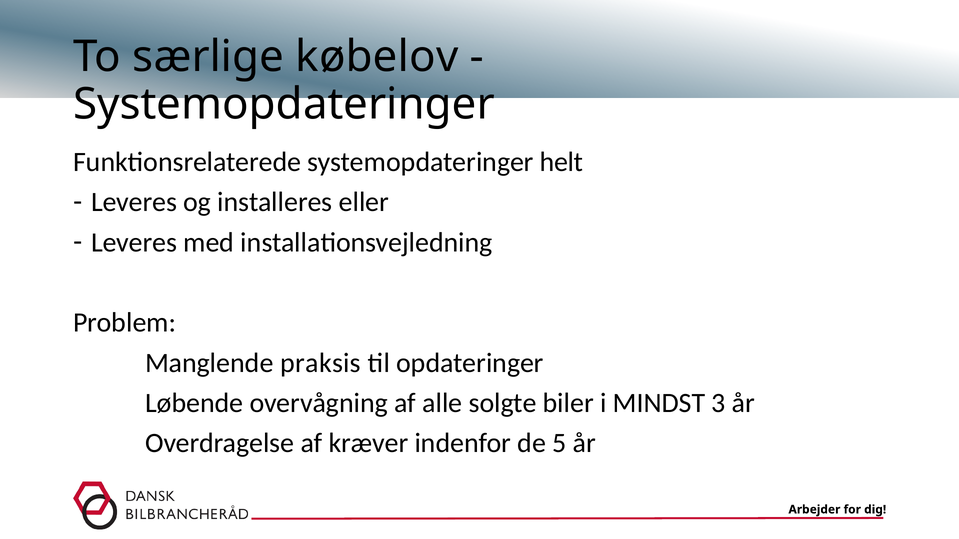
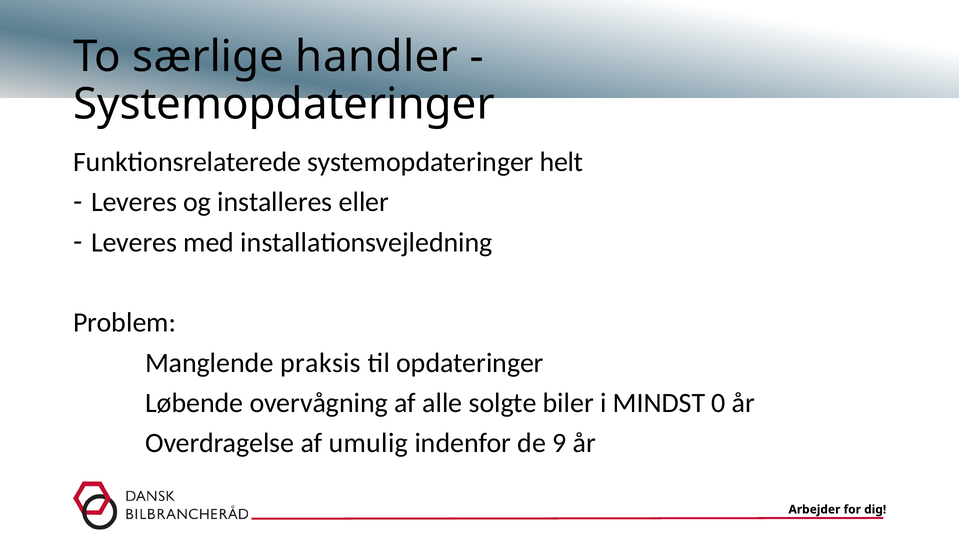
købelov: købelov -> handler (377, 57)
3: 3 -> 0 (719, 403)
kræver: kræver -> umulig (368, 444)
5: 5 -> 9 (559, 444)
